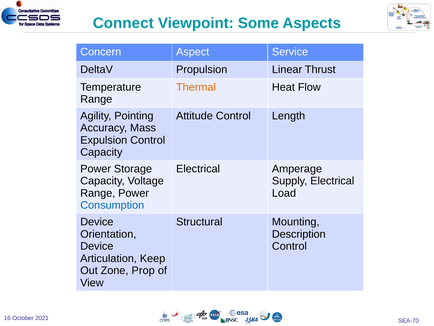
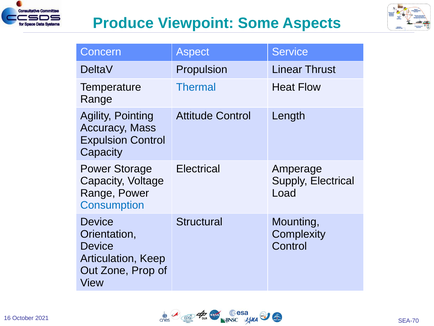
Connect: Connect -> Produce (123, 23)
Thermal colour: orange -> blue (196, 87)
Description: Description -> Complexity (299, 234)
